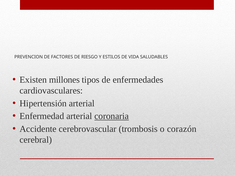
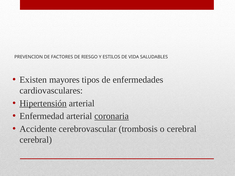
millones: millones -> mayores (64, 80)
Hipertensión underline: none -> present (43, 104)
o corazón: corazón -> cerebral (182, 129)
